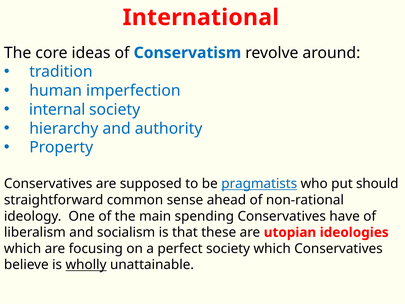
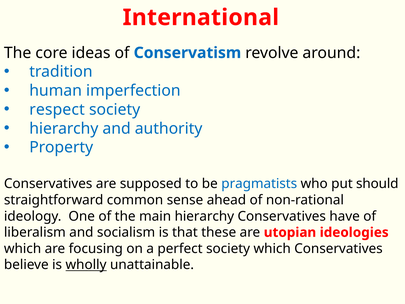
internal: internal -> respect (57, 110)
pragmatists underline: present -> none (259, 184)
main spending: spending -> hierarchy (204, 216)
